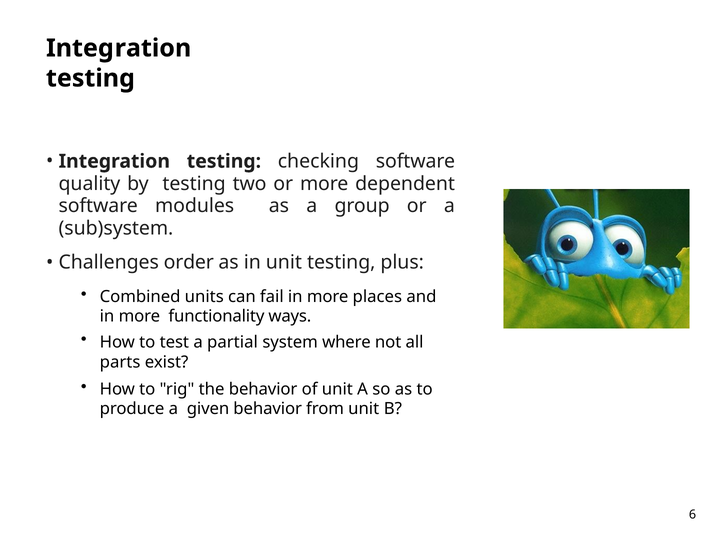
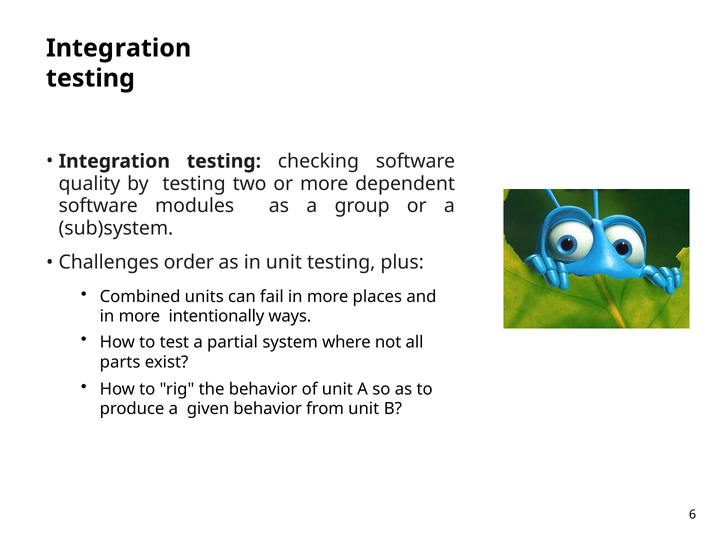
functionality: functionality -> intentionally (216, 317)
